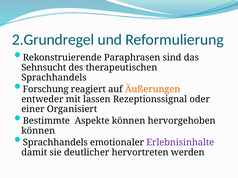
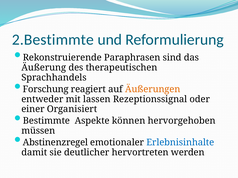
2.Grundregel: 2.Grundregel -> 2.Bestimmte (53, 40)
Sehnsucht: Sehnsucht -> Äußerung (44, 68)
können: können -> müssen (38, 131)
Sprachhandels: Sprachhandels -> Abstinenzregel (55, 143)
Erlebnisinhalte colour: purple -> blue (180, 143)
